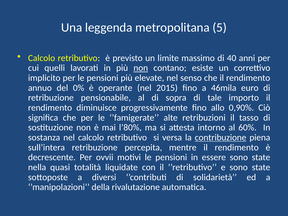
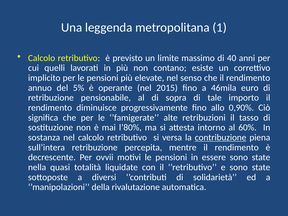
5: 5 -> 1 (220, 28)
non underline: present -> none (141, 68)
0%: 0% -> 5% (79, 88)
